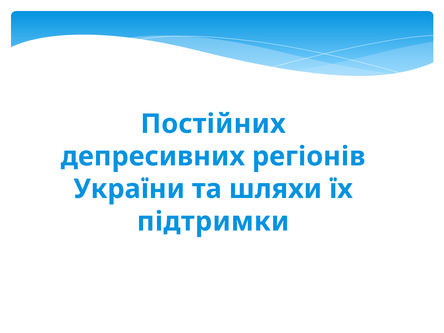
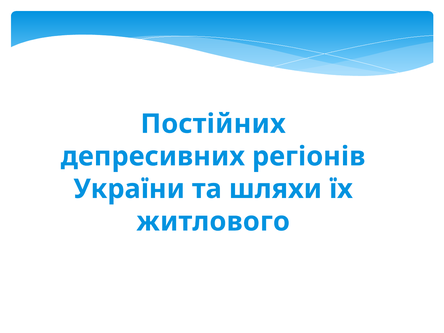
підтримки: підтримки -> житлового (213, 222)
